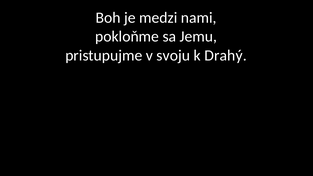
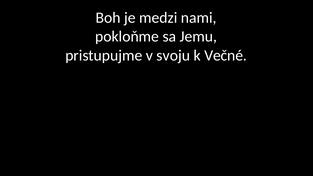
Drahý: Drahý -> Večné (226, 55)
